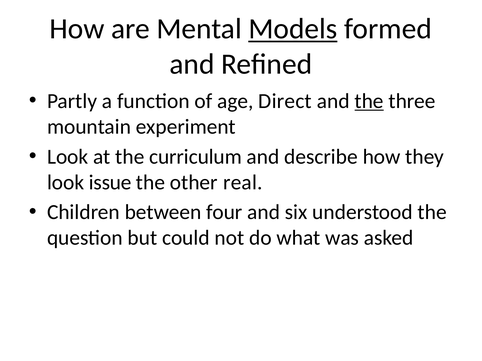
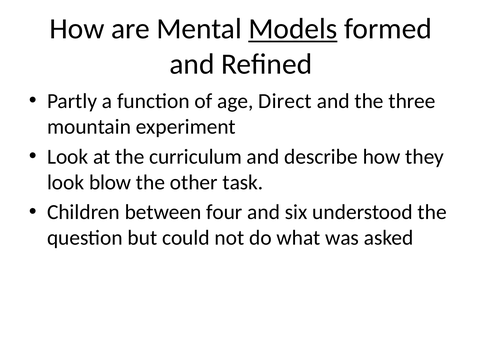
the underline: present -> none (369, 101)
issue: issue -> blow (110, 183)
real: real -> task (243, 183)
